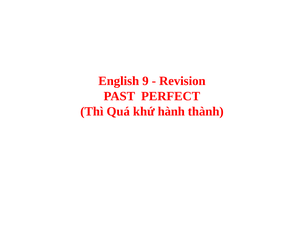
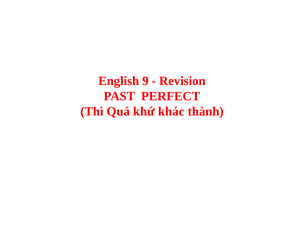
hành: hành -> khác (171, 111)
